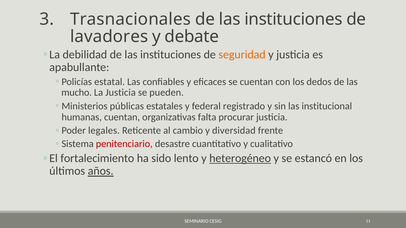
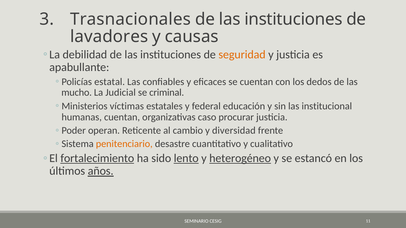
debate: debate -> causas (192, 37)
La Justicia: Justicia -> Judicial (121, 93)
pueden: pueden -> criminal (167, 93)
públicas: públicas -> víctimas (127, 106)
registrado: registrado -> educación (244, 106)
falta: falta -> caso (207, 117)
legales: legales -> operan (104, 131)
penitenciario colour: red -> orange (124, 144)
fortalecimiento underline: none -> present (97, 159)
lento underline: none -> present (186, 159)
